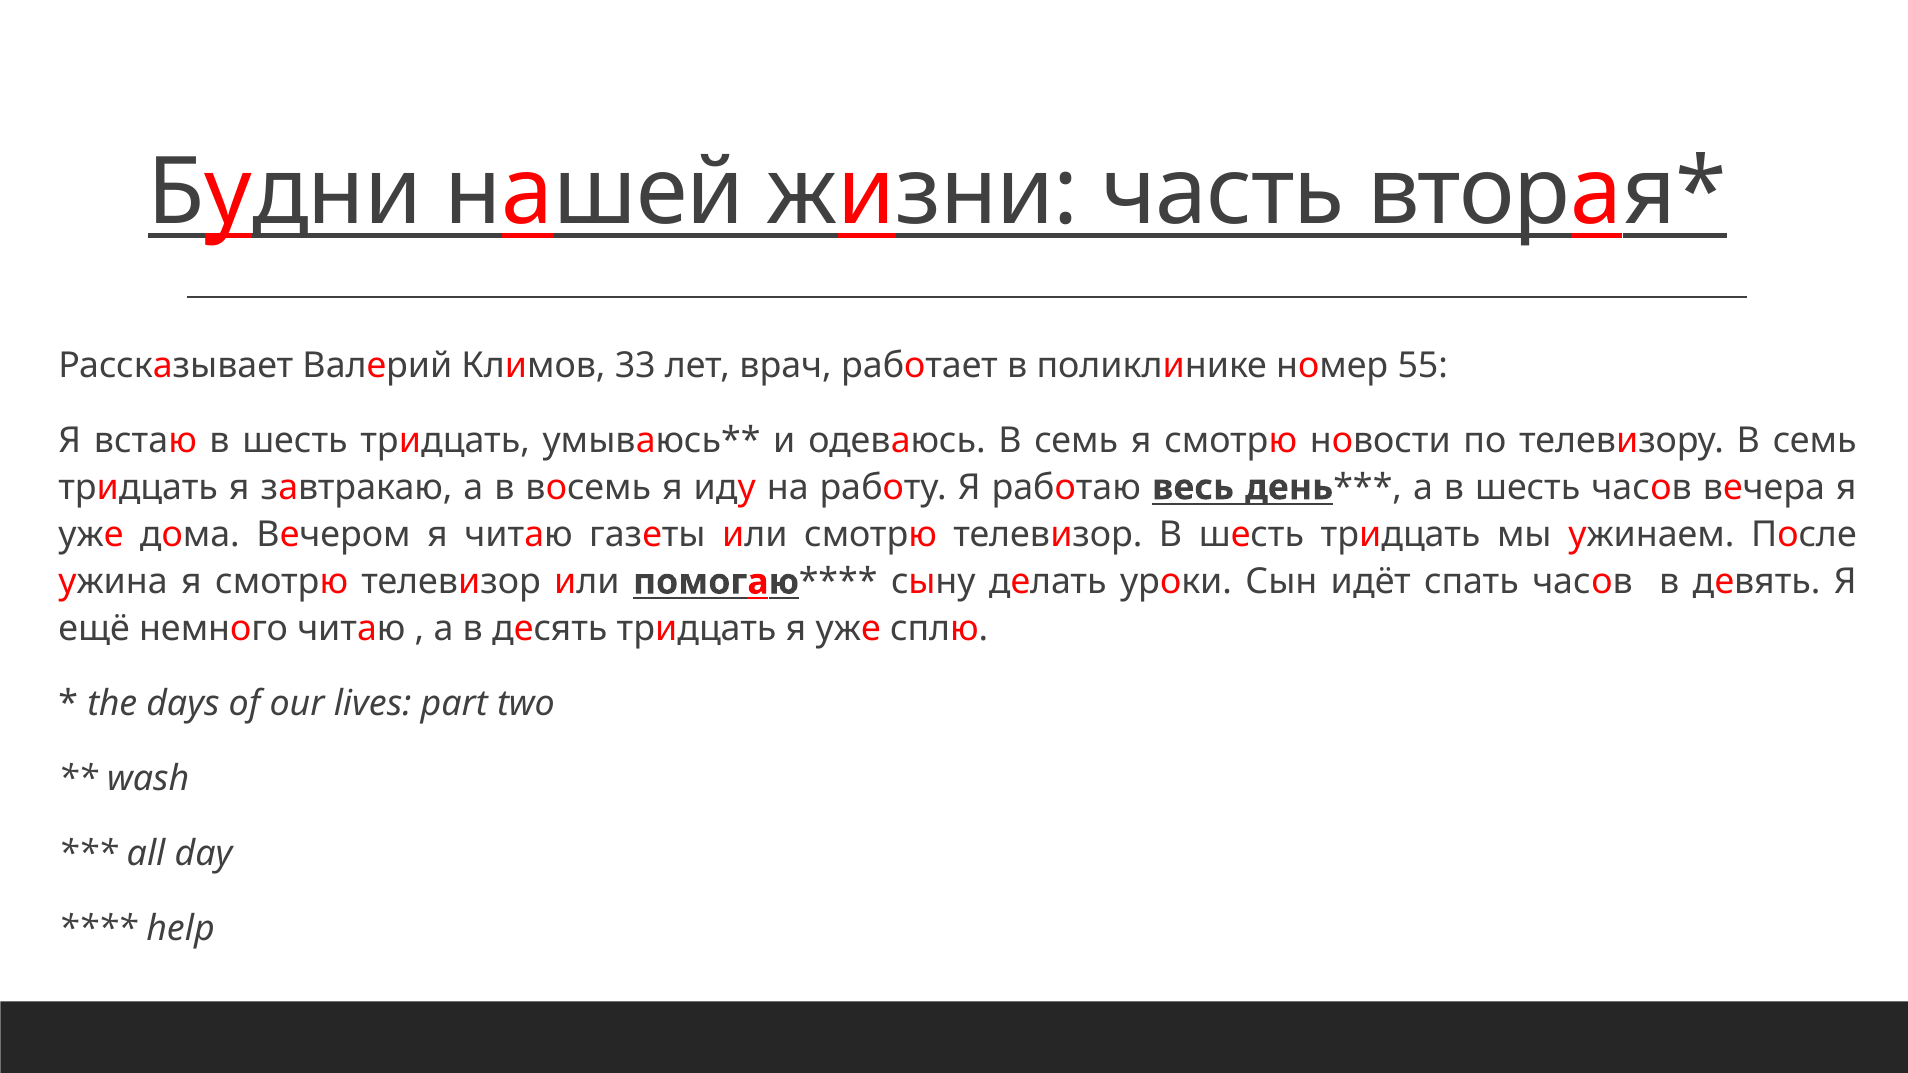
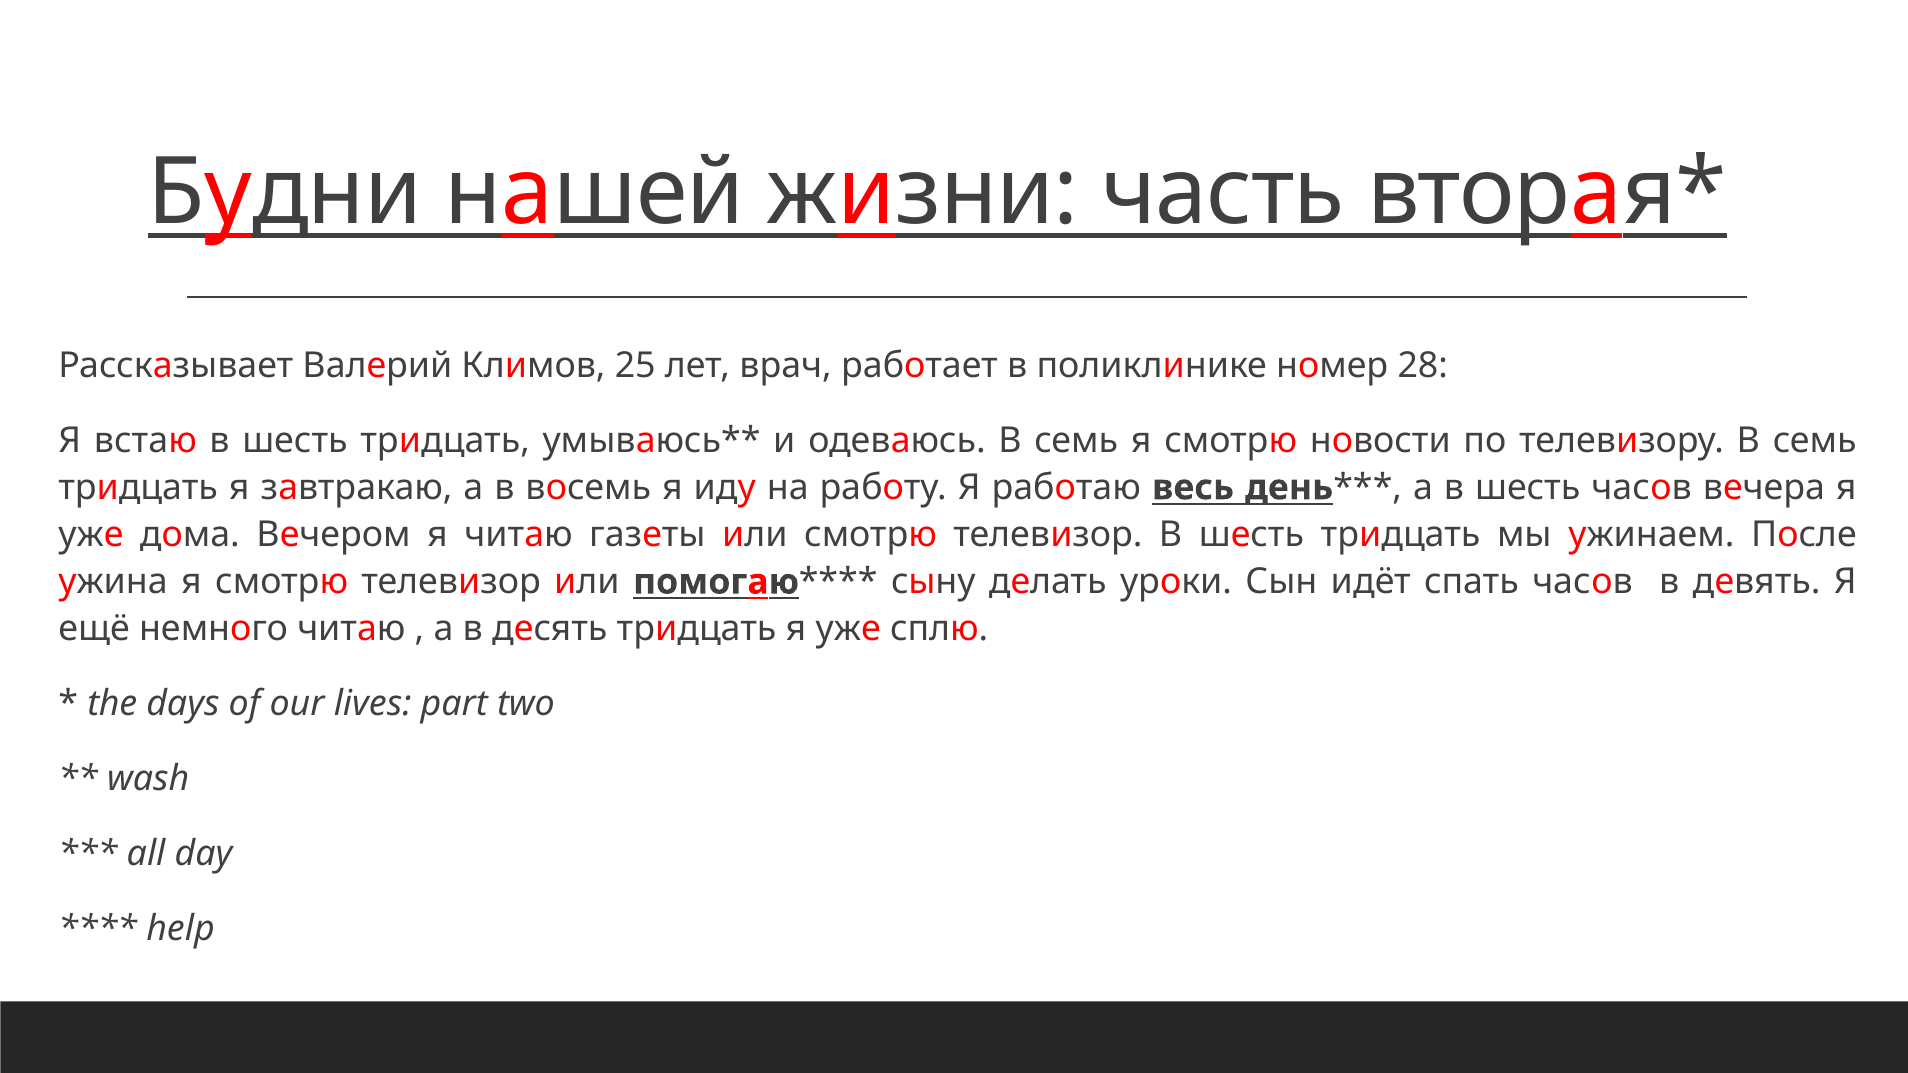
33: 33 -> 25 (635, 365)
55: 55 -> 28 (1423, 365)
